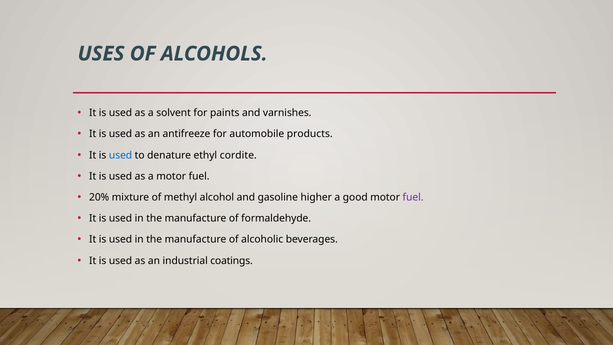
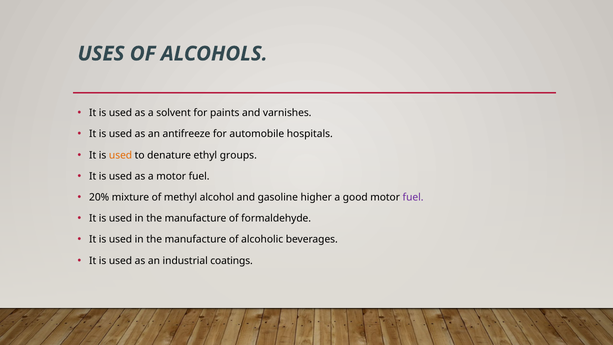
products: products -> hospitals (310, 134)
used colour: blue -> orange (121, 155)
cordite: cordite -> groups (238, 155)
